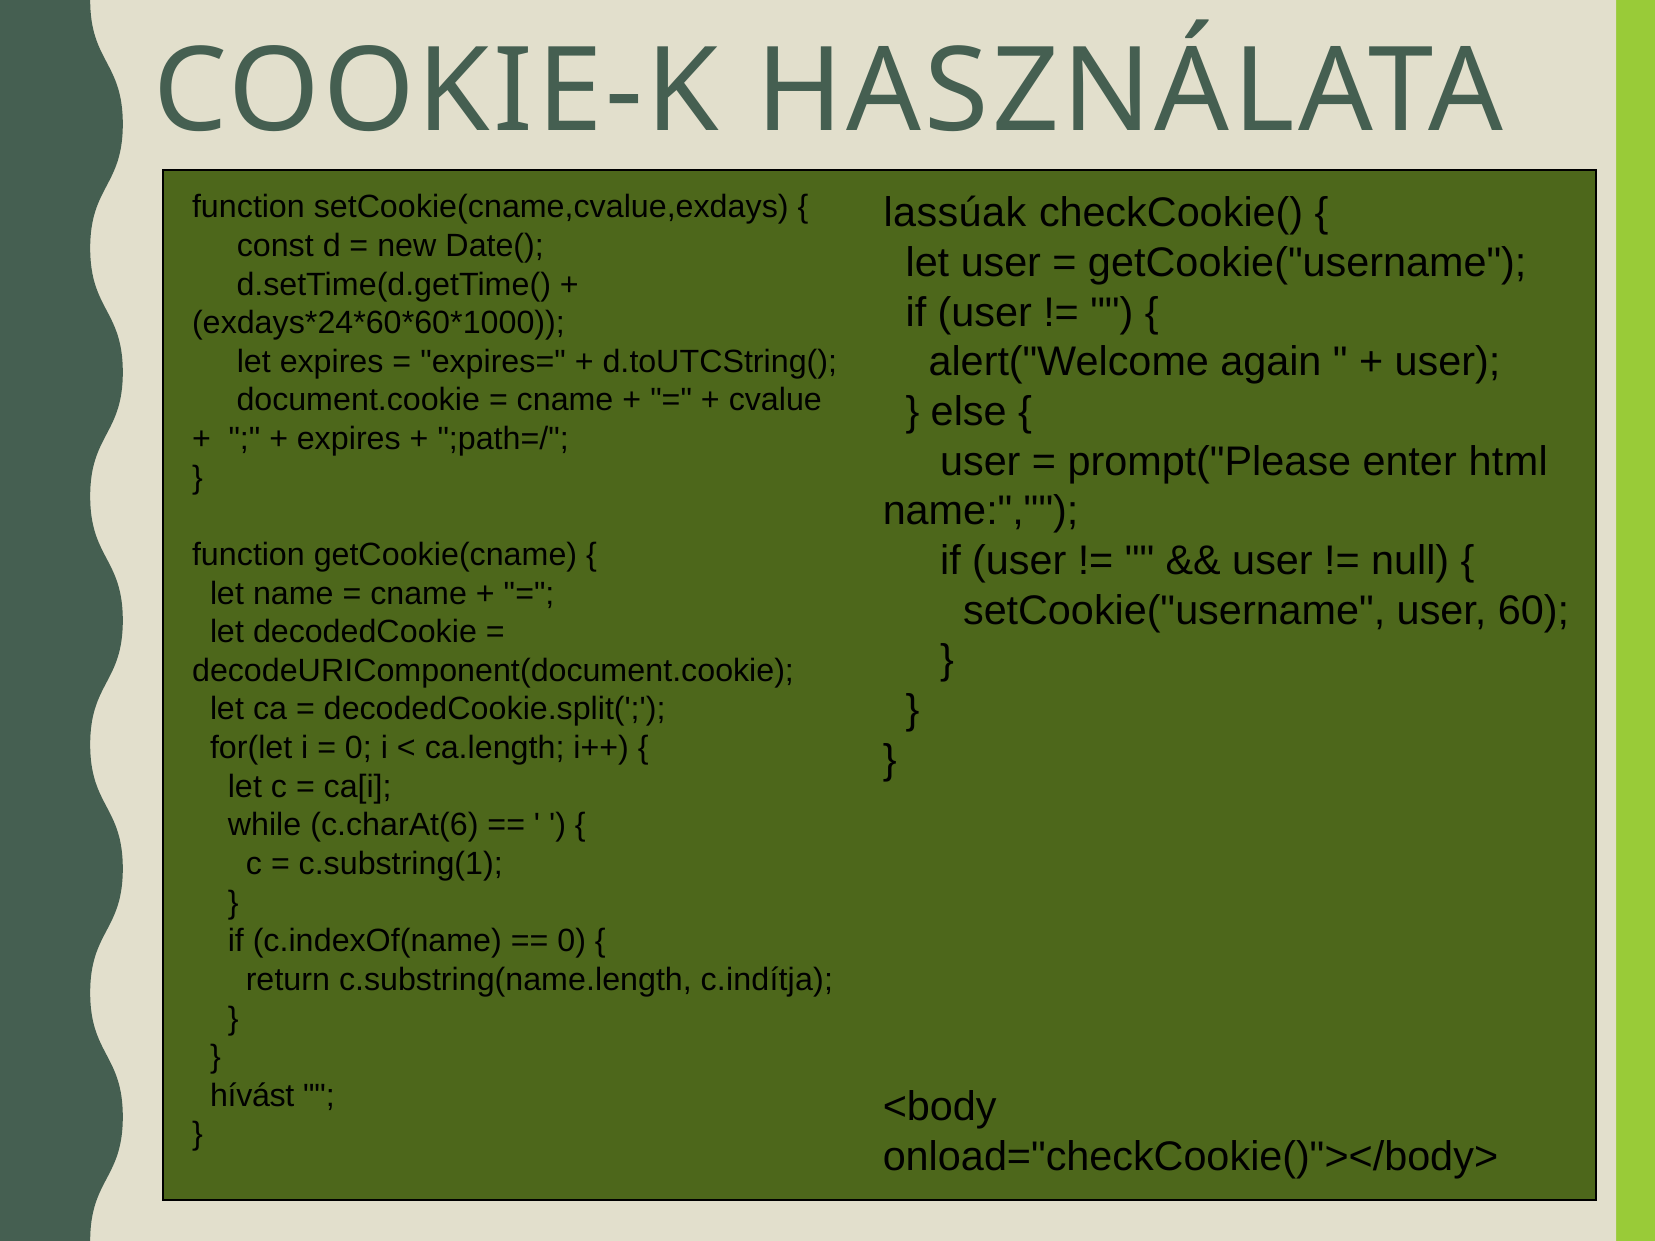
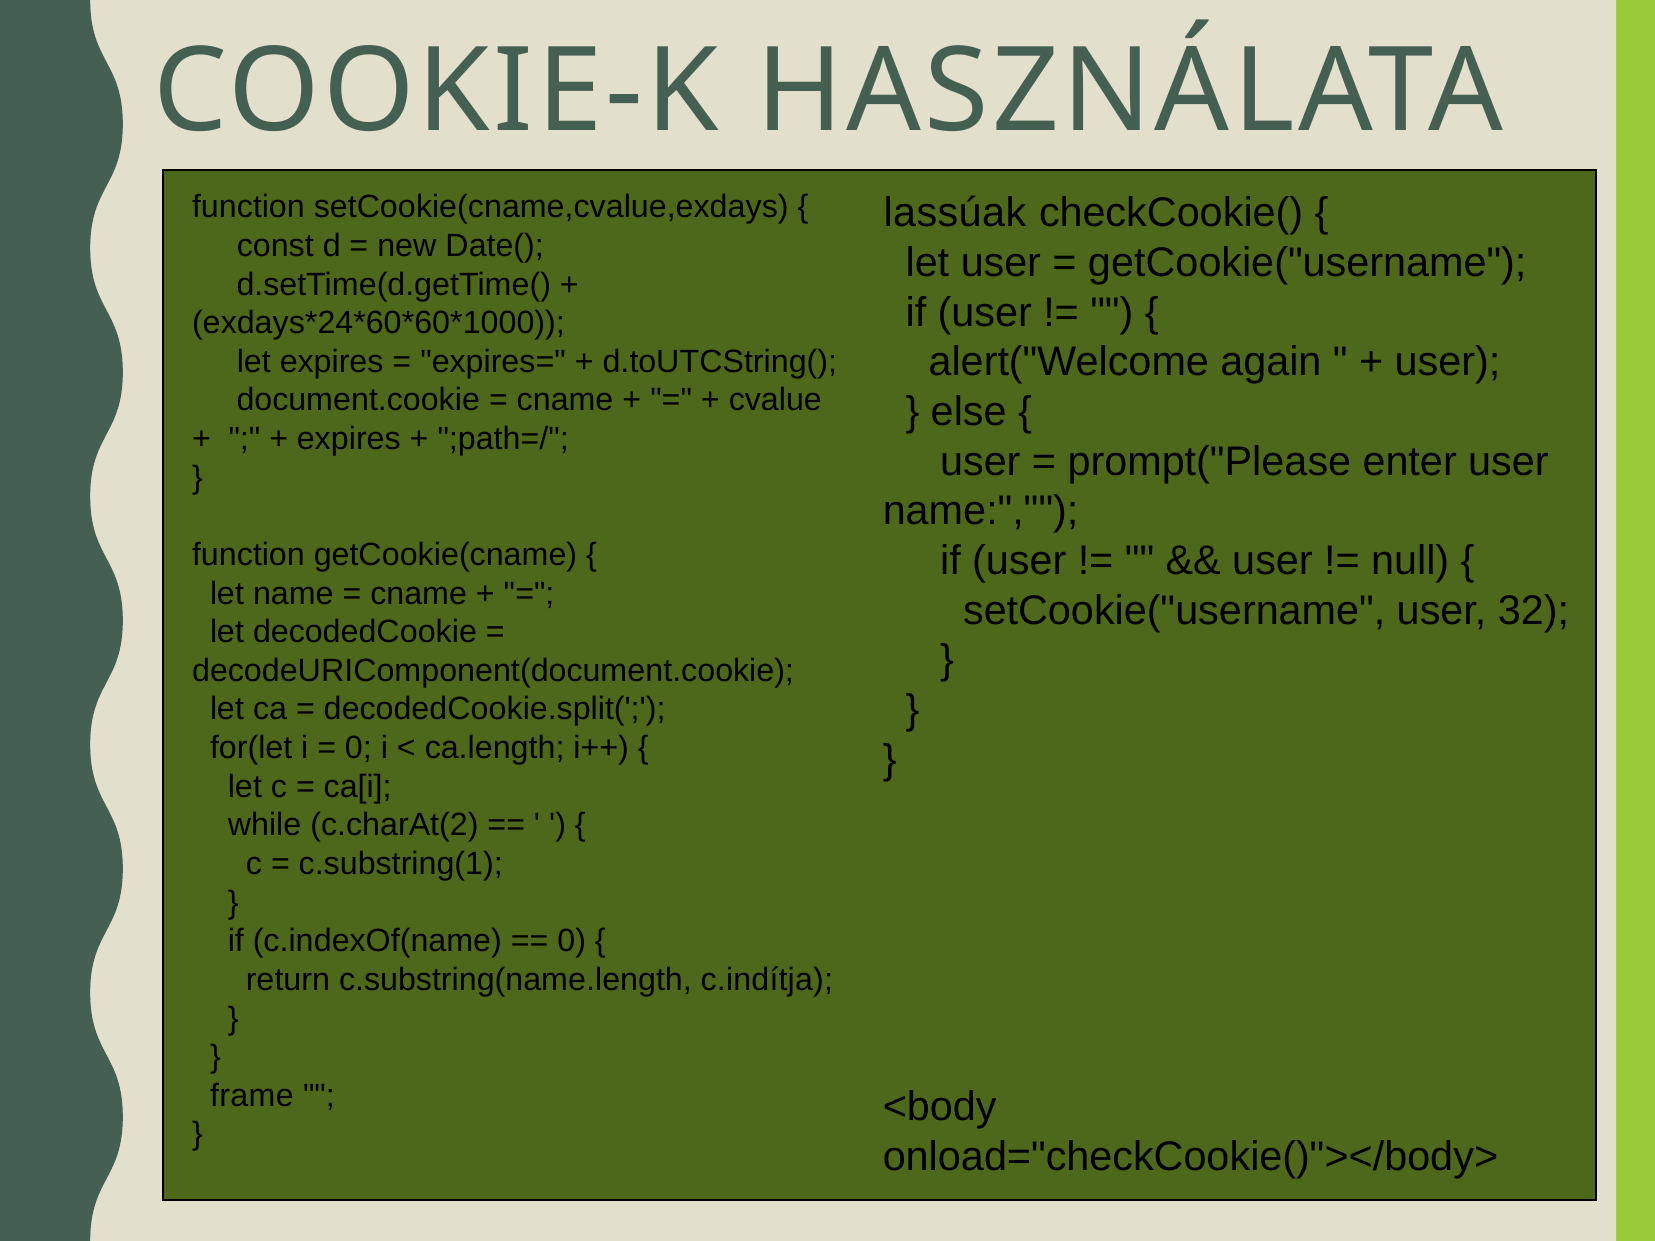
enter html: html -> user (1508, 462)
60: 60 -> 32 (1533, 611)
c.charAt(6: c.charAt(6 -> c.charAt(2 (394, 825)
hívást: hívást -> frame (252, 1096)
